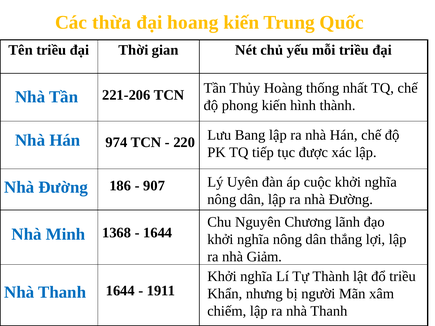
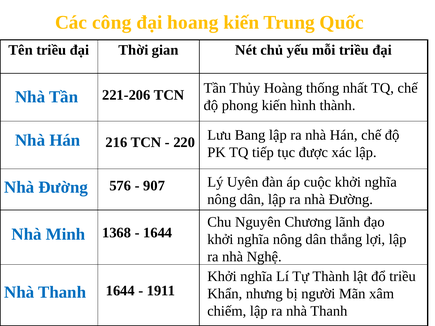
thừa: thừa -> công (112, 22)
974: 974 -> 216 (117, 142)
186: 186 -> 576 (120, 186)
Giảm: Giảm -> Nghệ (264, 257)
